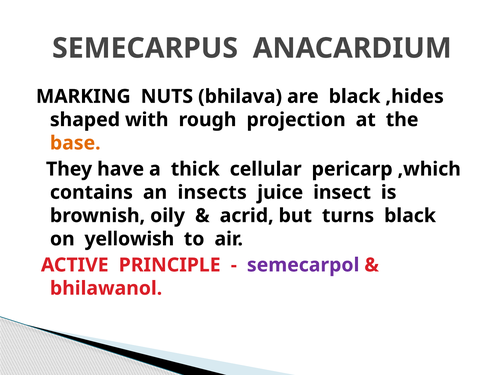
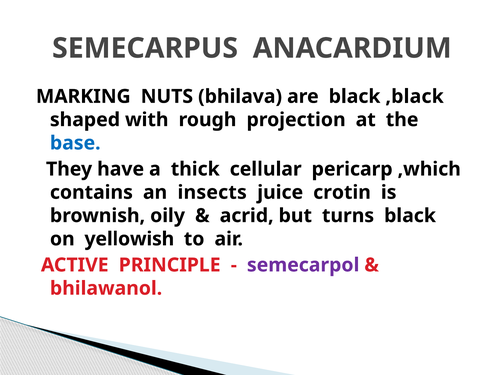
,hides: ,hides -> ,black (415, 96)
base colour: orange -> blue (75, 143)
insect: insect -> crotin (342, 192)
